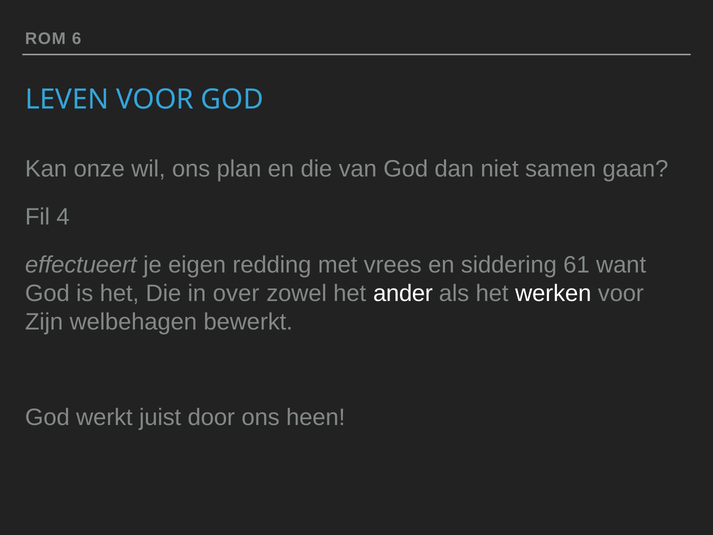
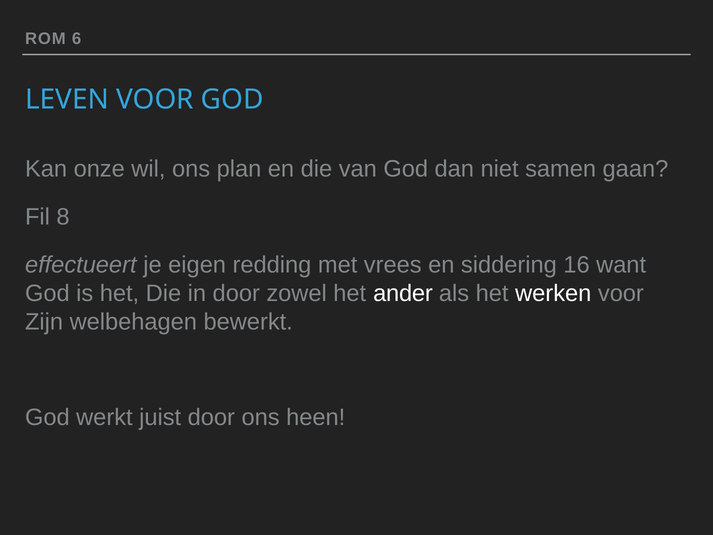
4: 4 -> 8 (63, 217)
61: 61 -> 16 (577, 265)
in over: over -> door (236, 293)
